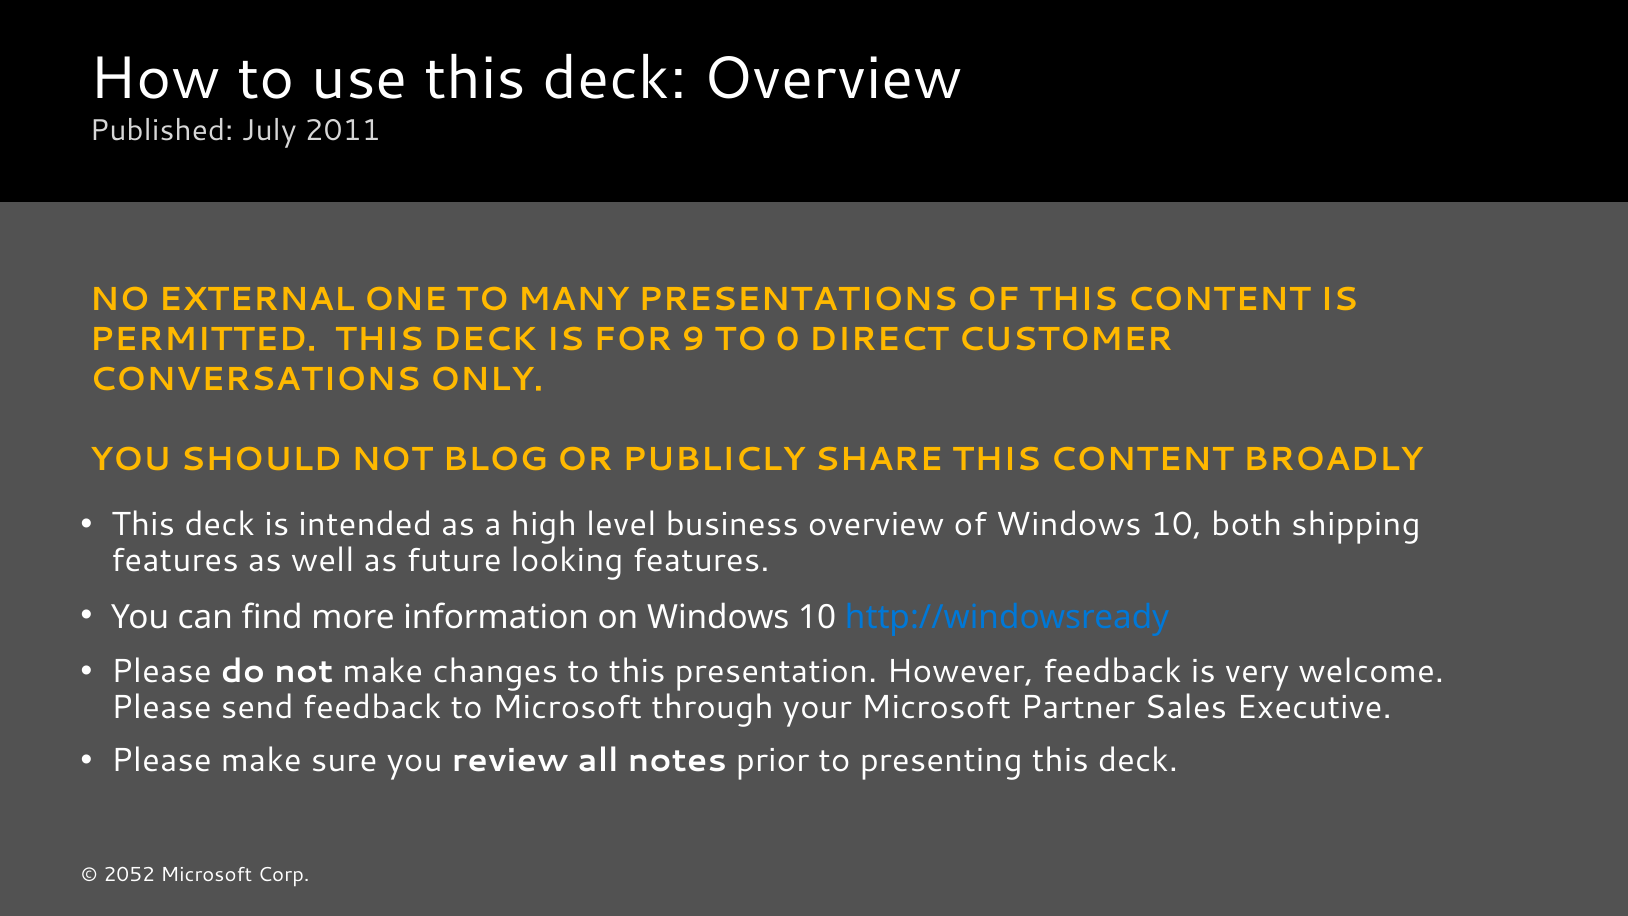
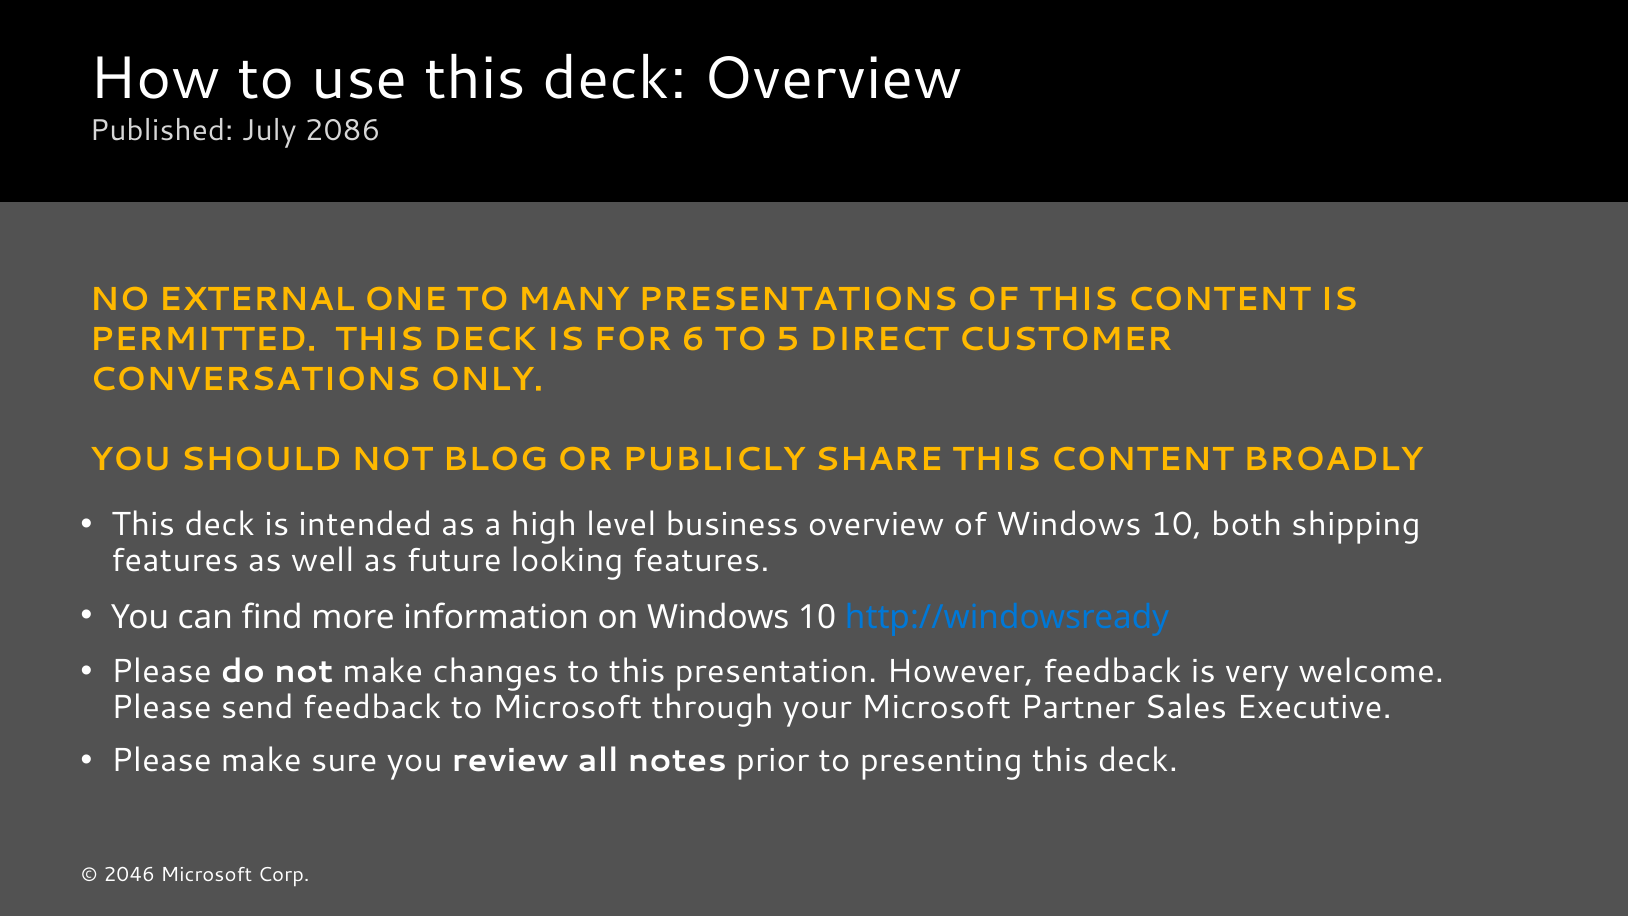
2011: 2011 -> 2086 (343, 131)
9: 9 -> 6 (693, 339)
0: 0 -> 5 (788, 339)
2052: 2052 -> 2046 (129, 874)
